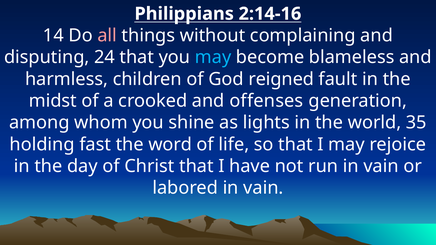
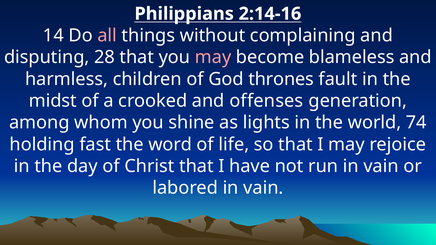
24: 24 -> 28 (104, 57)
may colour: light blue -> pink (213, 57)
reigned: reigned -> thrones (281, 79)
35: 35 -> 74 (416, 123)
